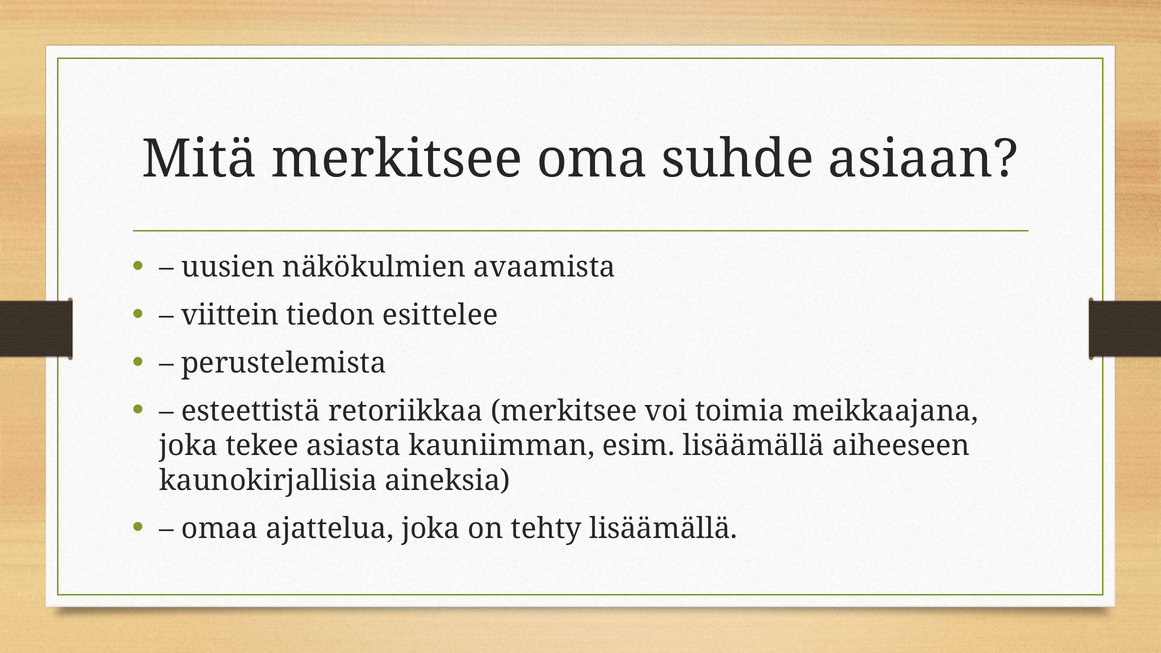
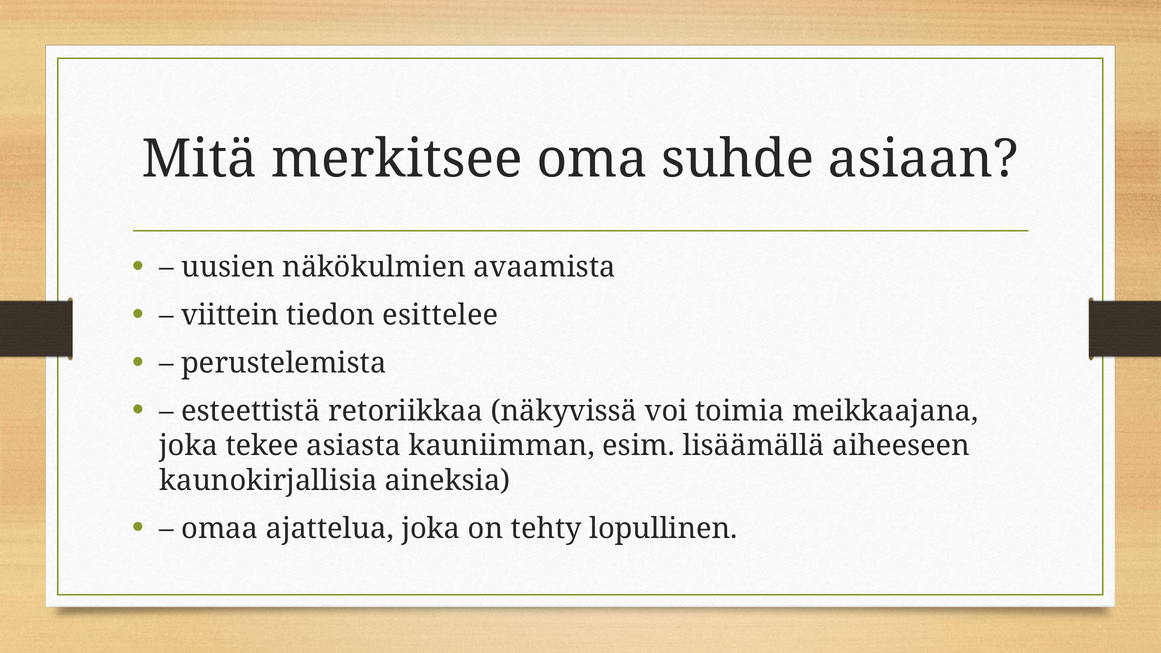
retoriikkaa merkitsee: merkitsee -> näkyvissä (564, 411)
tehty lisäämällä: lisäämällä -> lopullinen (663, 529)
